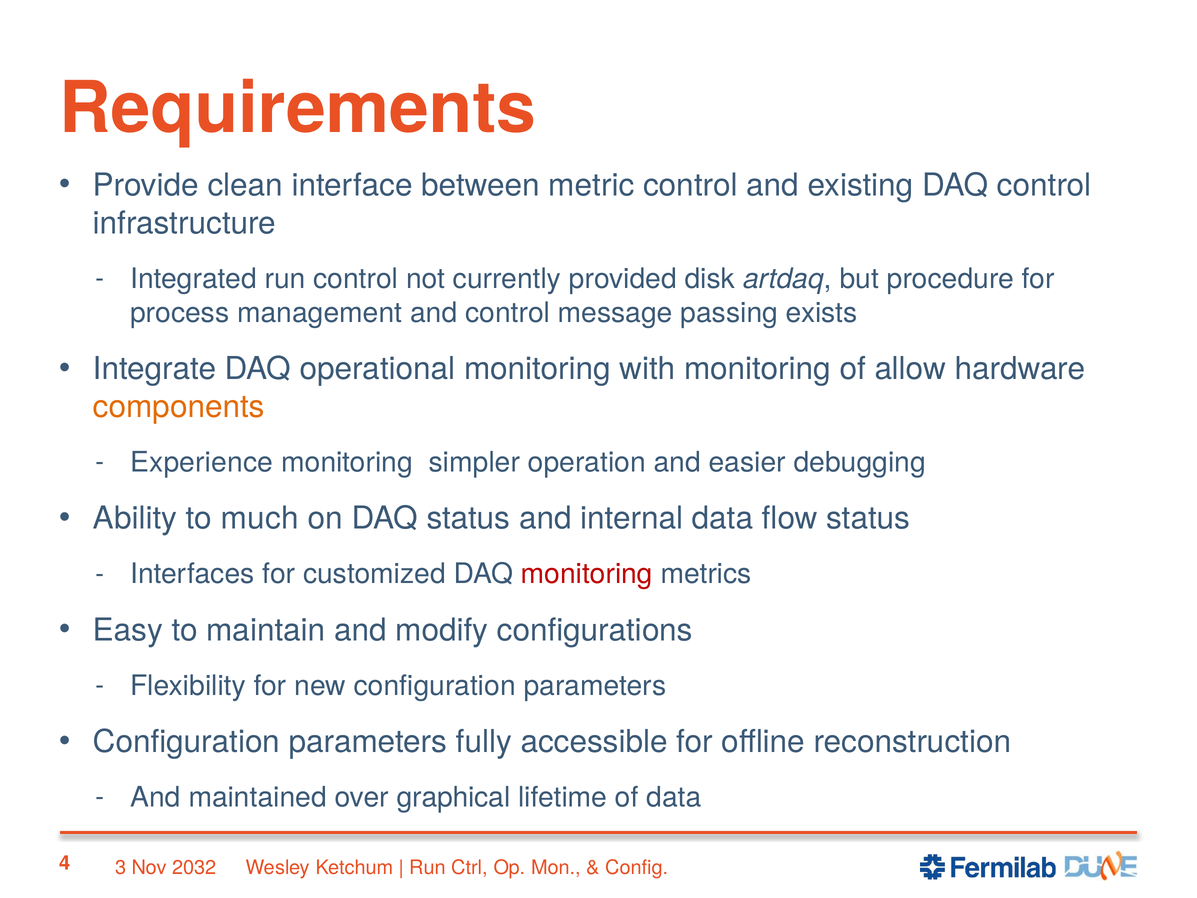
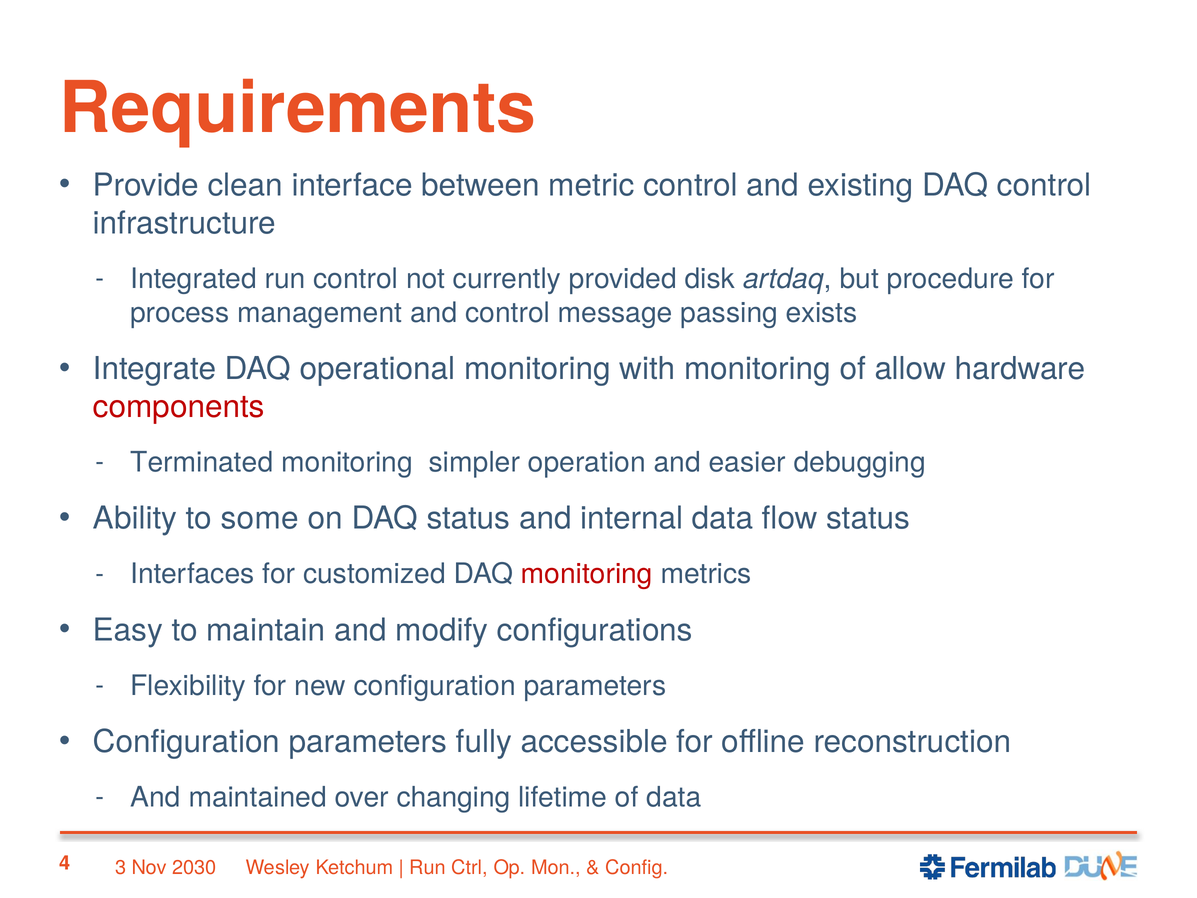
components colour: orange -> red (179, 407)
Experience: Experience -> Terminated (202, 462)
much: much -> some (260, 518)
graphical: graphical -> changing (454, 797)
2032: 2032 -> 2030 (194, 868)
